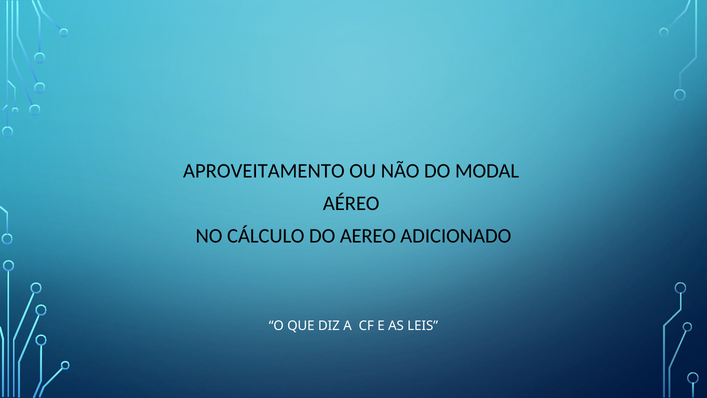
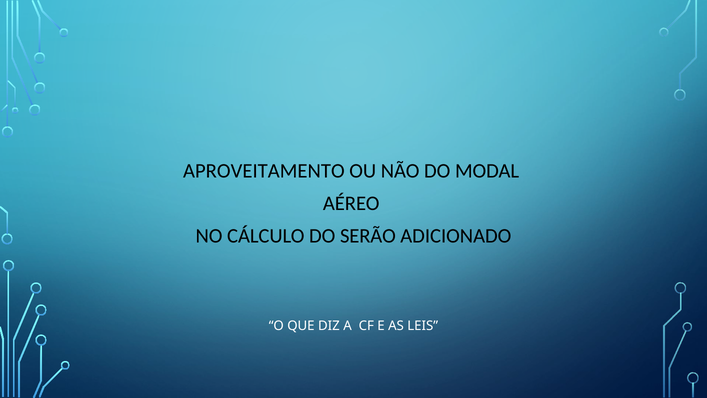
AEREO: AEREO -> SERÃO (368, 236)
